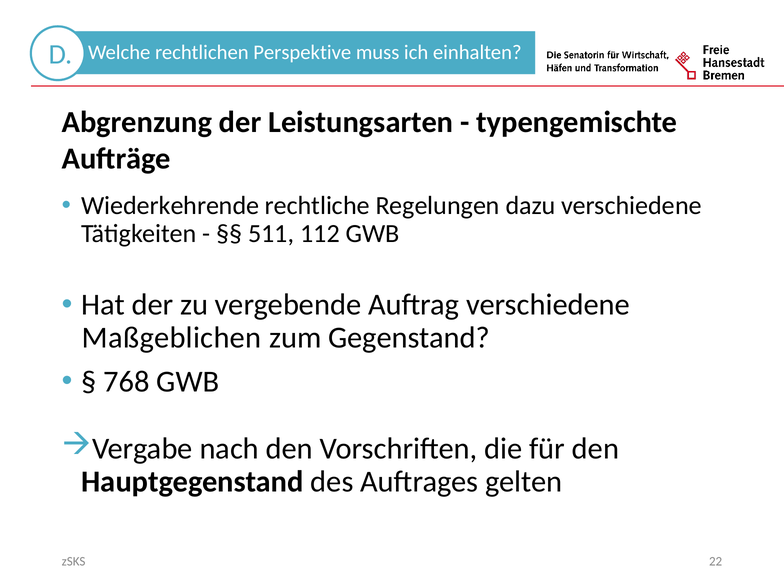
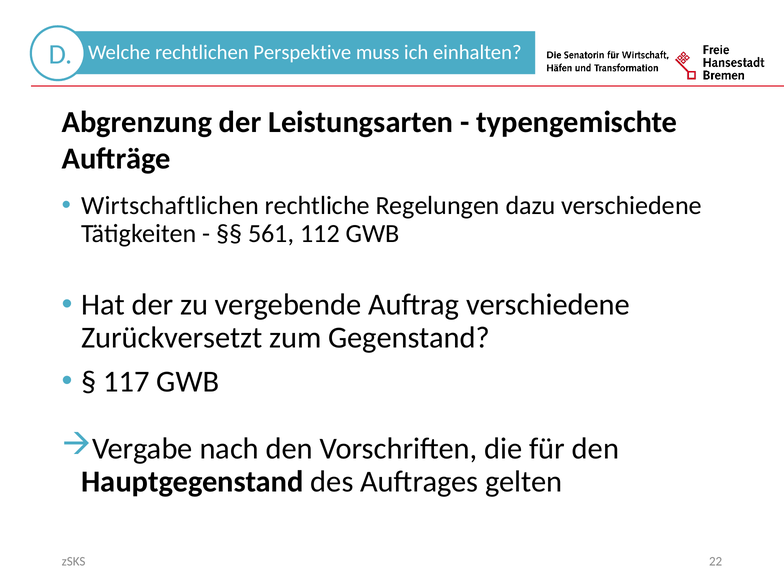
Wiederkehrende: Wiederkehrende -> Wirtschaftlichen (170, 205)
511: 511 -> 561 (271, 234)
Maßgeblichen: Maßgeblichen -> Zurückversetzt (172, 338)
768: 768 -> 117 (126, 382)
